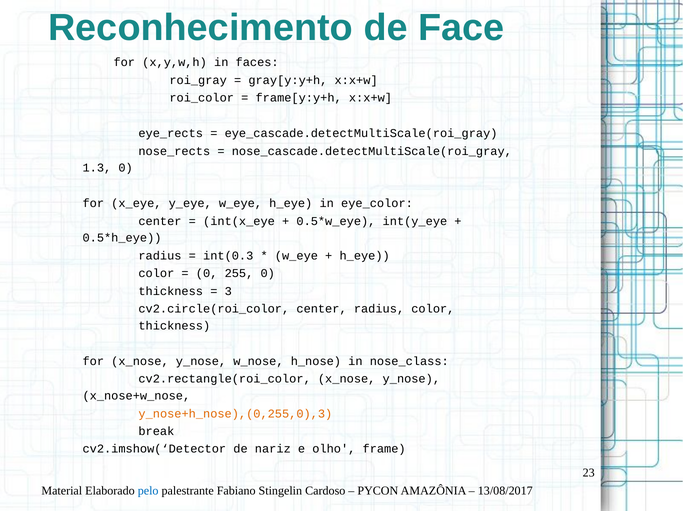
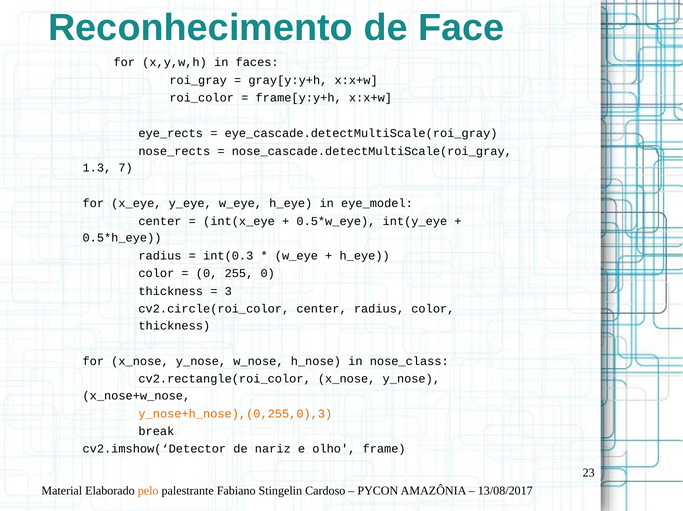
1.3 0: 0 -> 7 (126, 168)
eye_color: eye_color -> eye_model (377, 204)
pelo colour: blue -> orange (148, 491)
